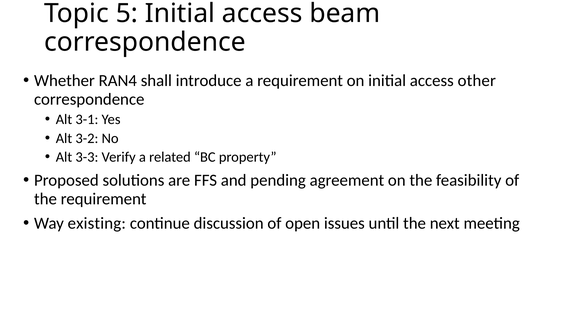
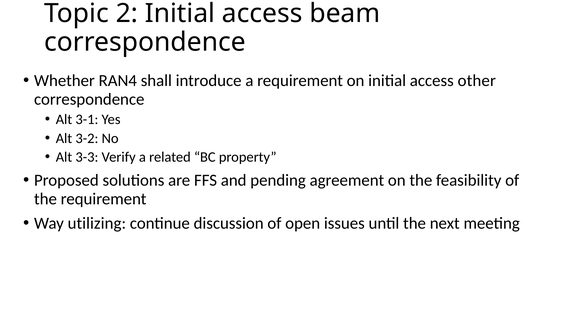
5: 5 -> 2 (127, 13)
existing: existing -> utilizing (97, 224)
